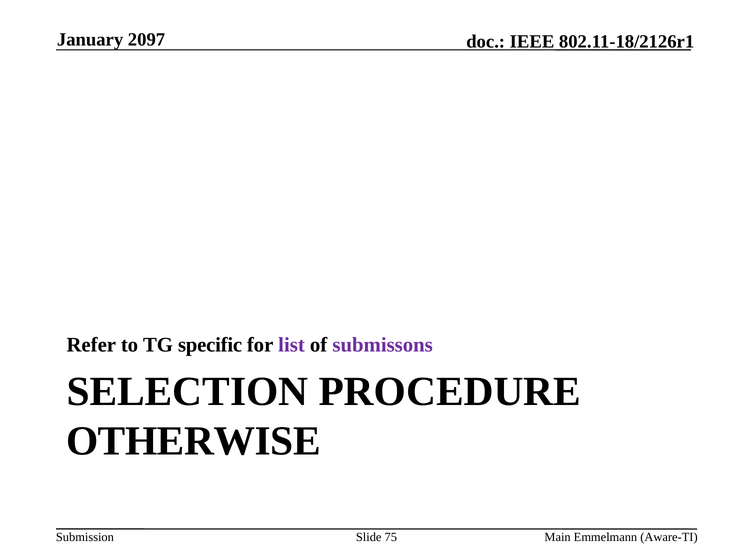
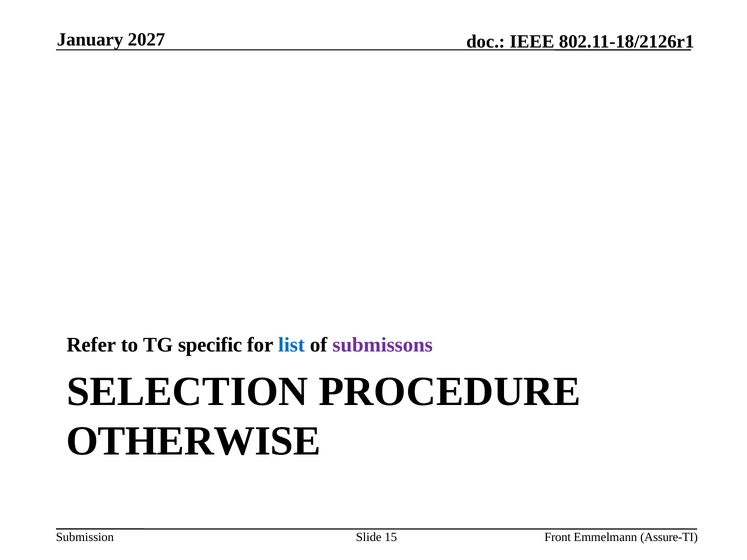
2097: 2097 -> 2027 (147, 40)
list colour: purple -> blue (292, 345)
75: 75 -> 15 (391, 537)
Main: Main -> Front (558, 537)
Aware-TI: Aware-TI -> Assure-TI (669, 537)
